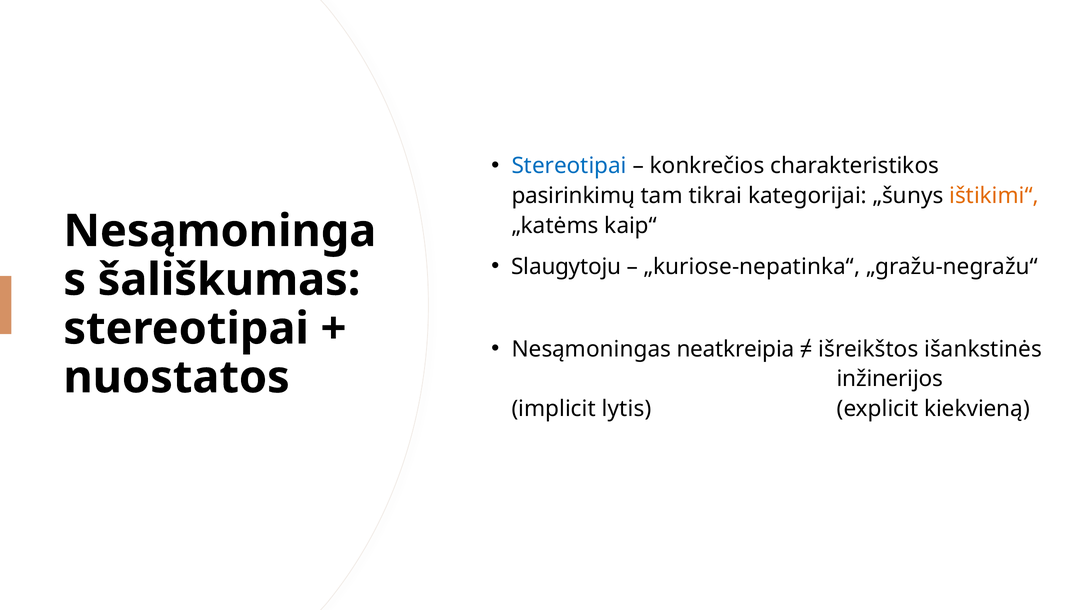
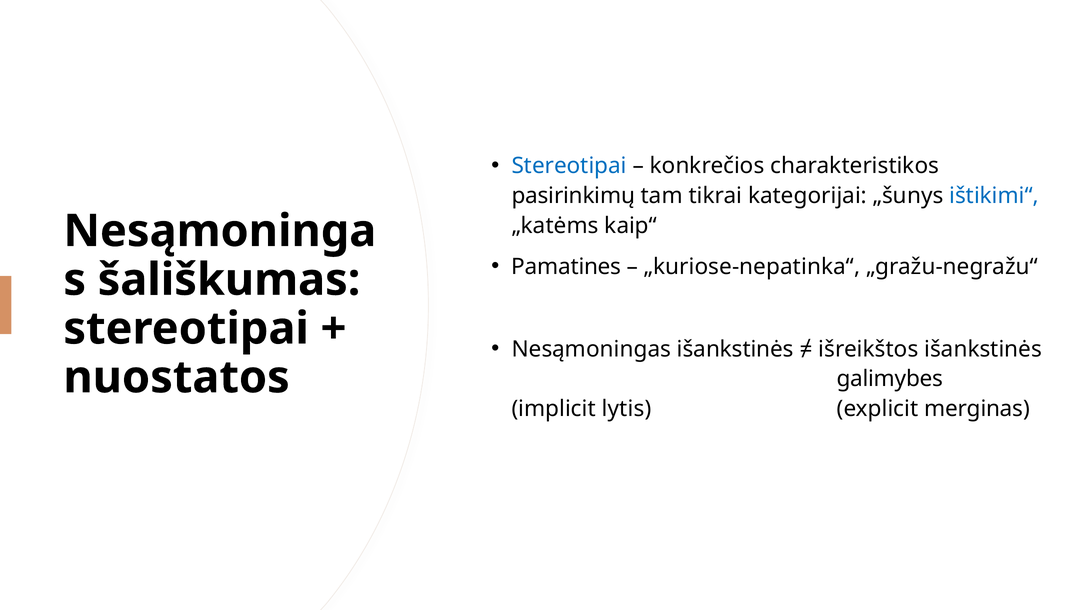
ištikimi“ colour: orange -> blue (994, 196)
Slaugytoju: Slaugytoju -> Pamatines (566, 267)
Nesąmoningas neatkreipia: neatkreipia -> išankstinės (735, 349)
inžinerijos: inžinerijos -> galimybes (890, 379)
kiekvieną: kiekvieną -> merginas (977, 409)
